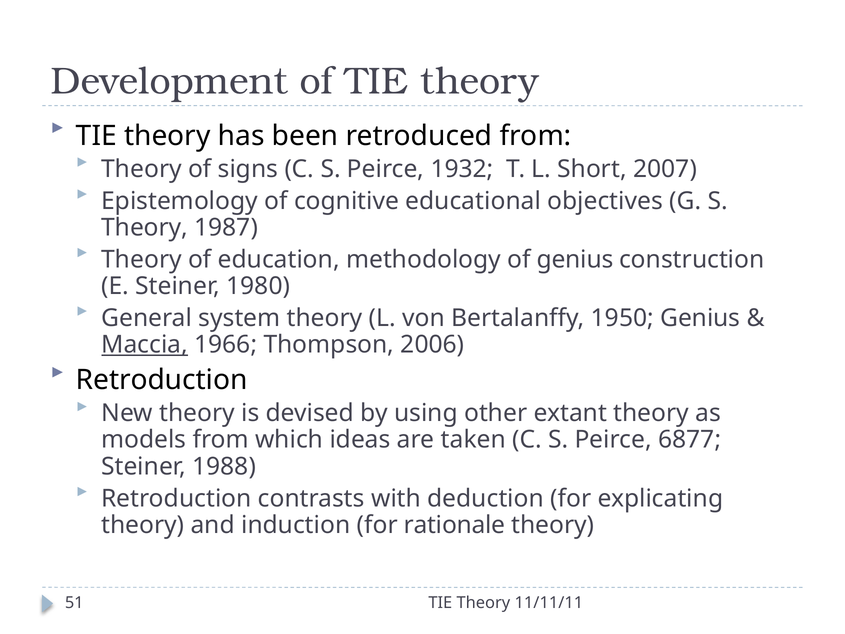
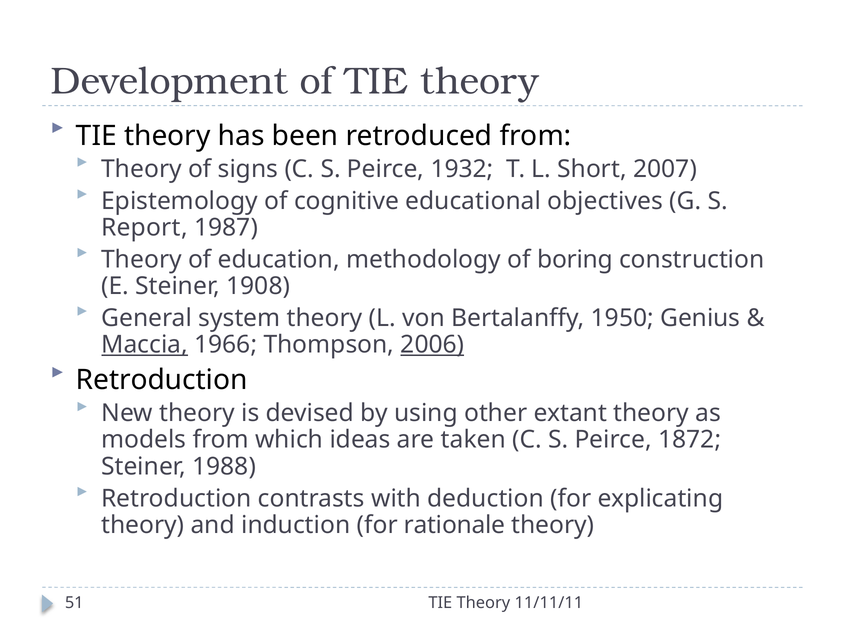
Theory: Theory -> Report (144, 228)
of genius: genius -> boring (575, 259)
1980: 1980 -> 1908 (258, 286)
2006 underline: none -> present (432, 344)
6877: 6877 -> 1872 (690, 440)
